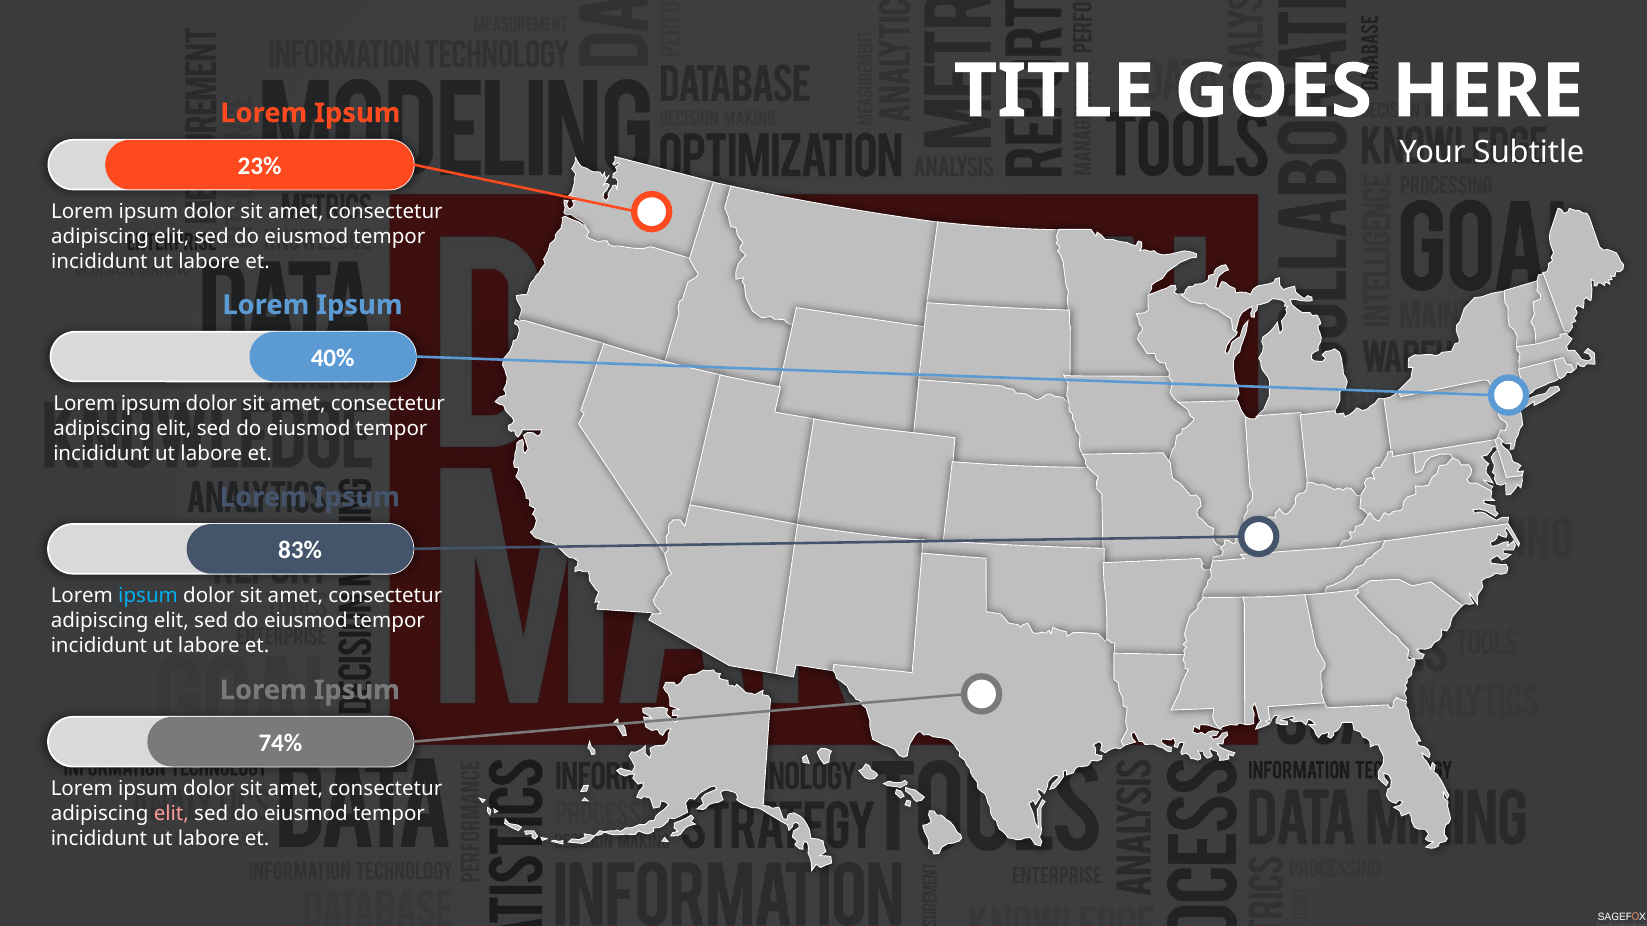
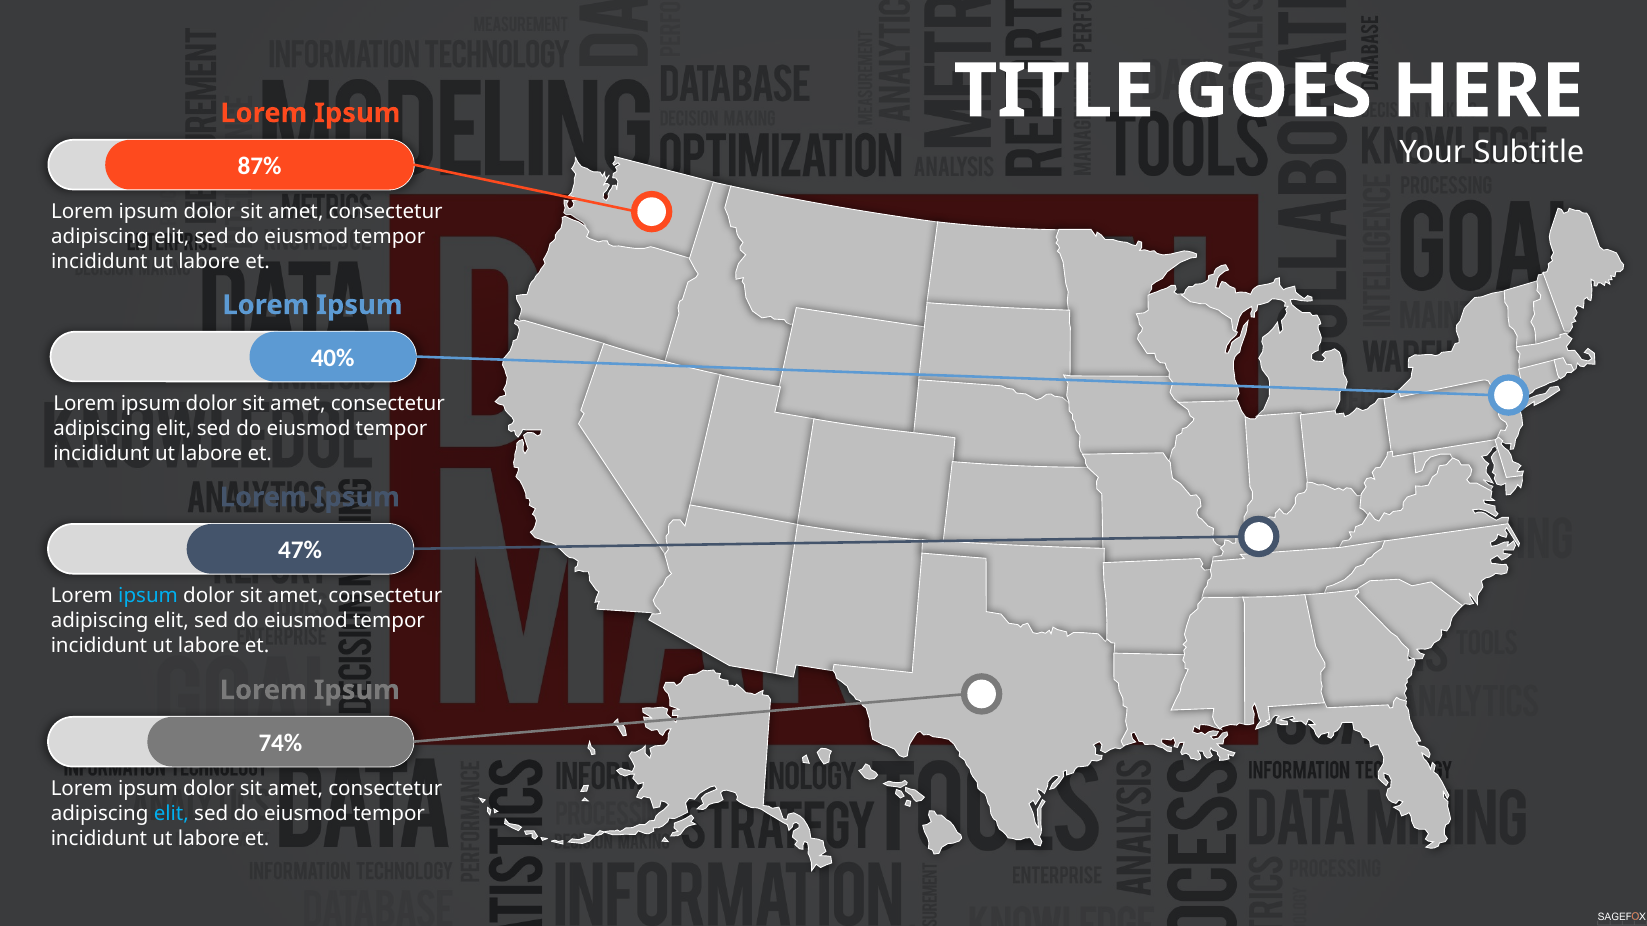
23%: 23% -> 87% (260, 166)
83%: 83% -> 47% (300, 551)
elit colour: pink -> light blue (171, 814)
